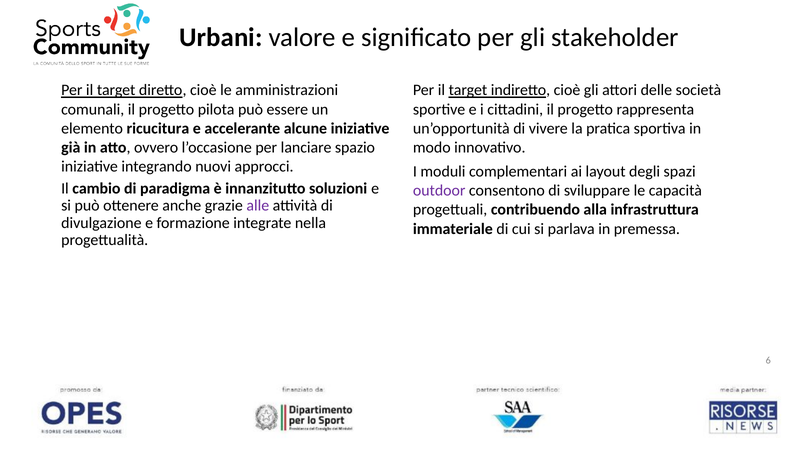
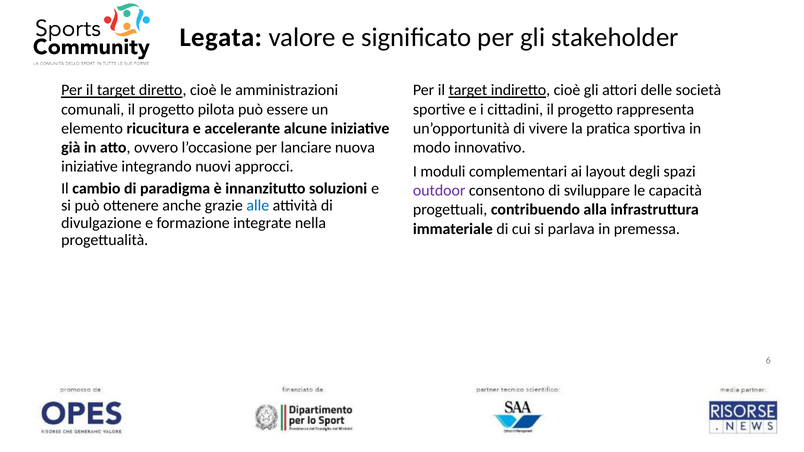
Urbani: Urbani -> Legata (221, 37)
spazio: spazio -> nuova (355, 148)
alle colour: purple -> blue (258, 206)
